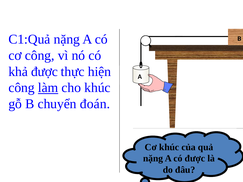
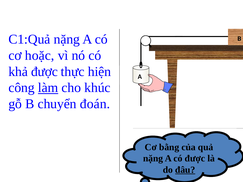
cơ công: công -> hoặc (40, 55)
Cơ khúc: khúc -> bằng (169, 147)
đâu underline: none -> present (185, 170)
